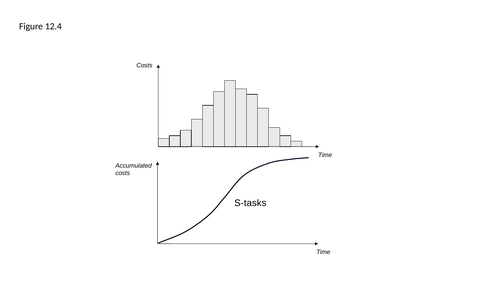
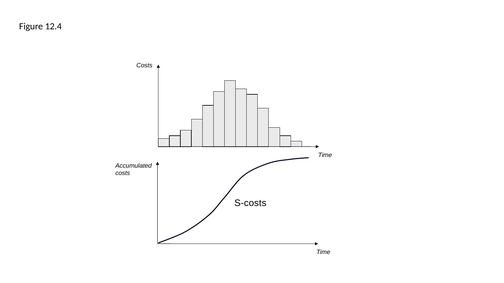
S-tasks: S-tasks -> S-costs (250, 204)
